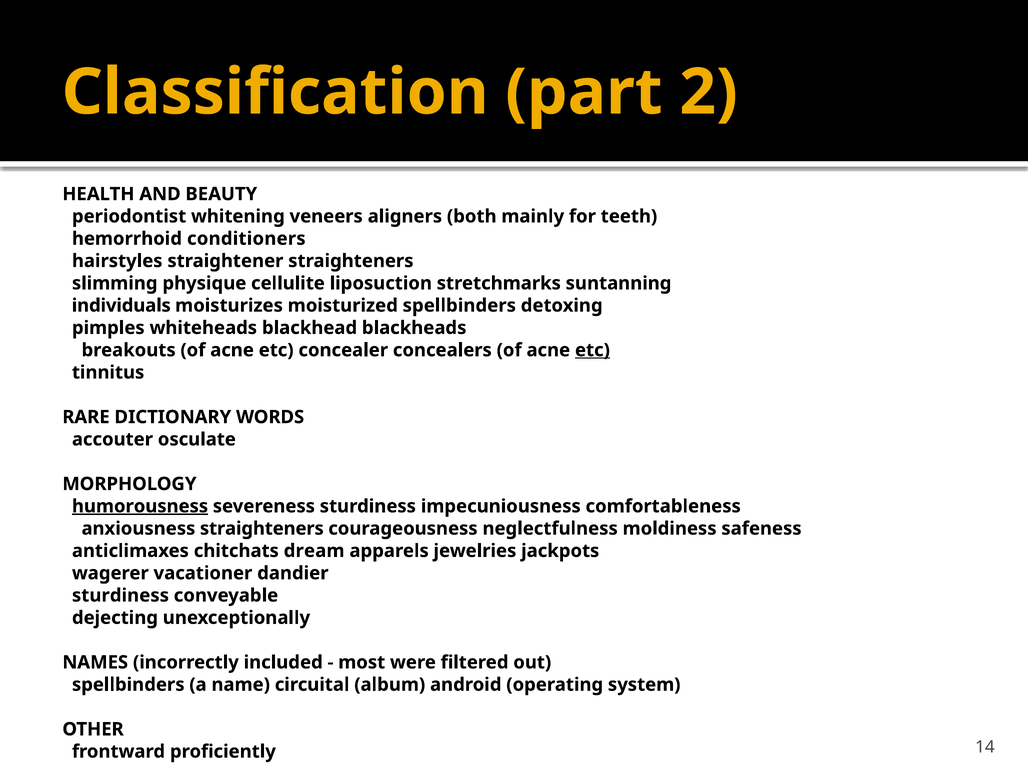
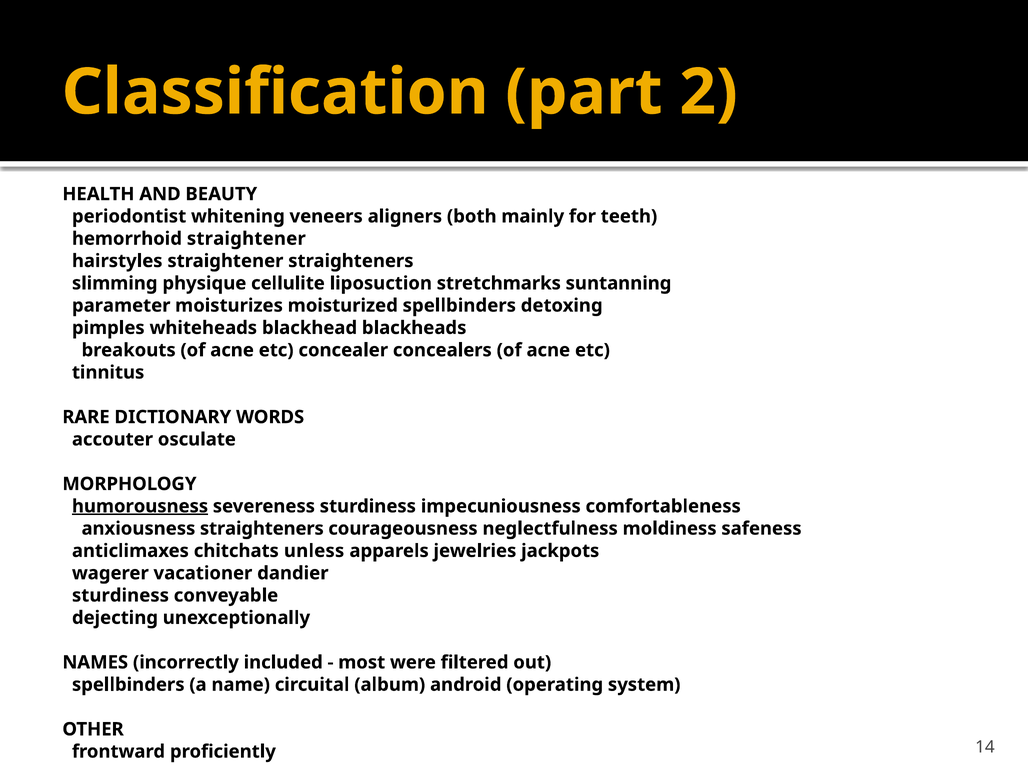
hemorrhoid conditioners: conditioners -> straightener (246, 239)
individuals: individuals -> parameter (121, 306)
etc underline: present -> none (592, 350)
dream: dream -> unless (314, 551)
